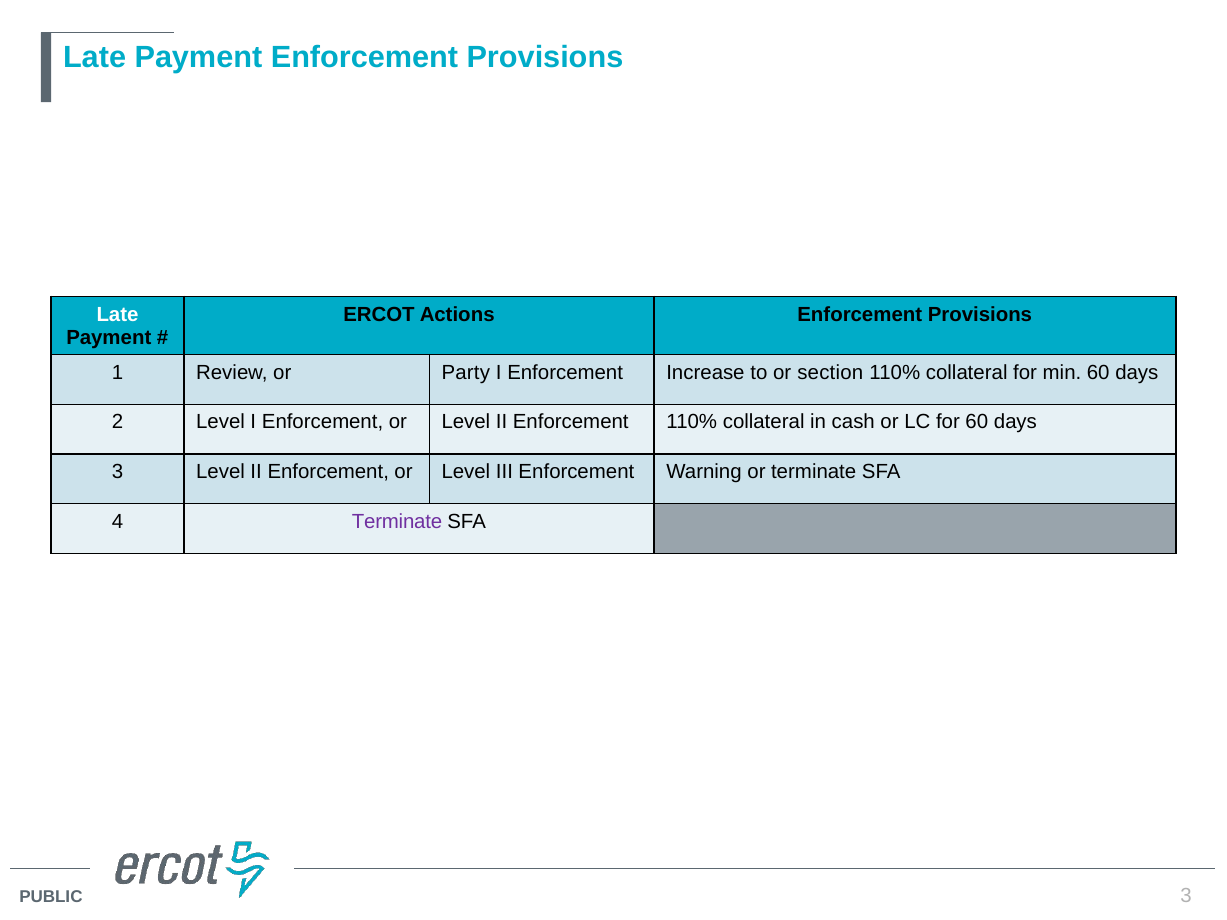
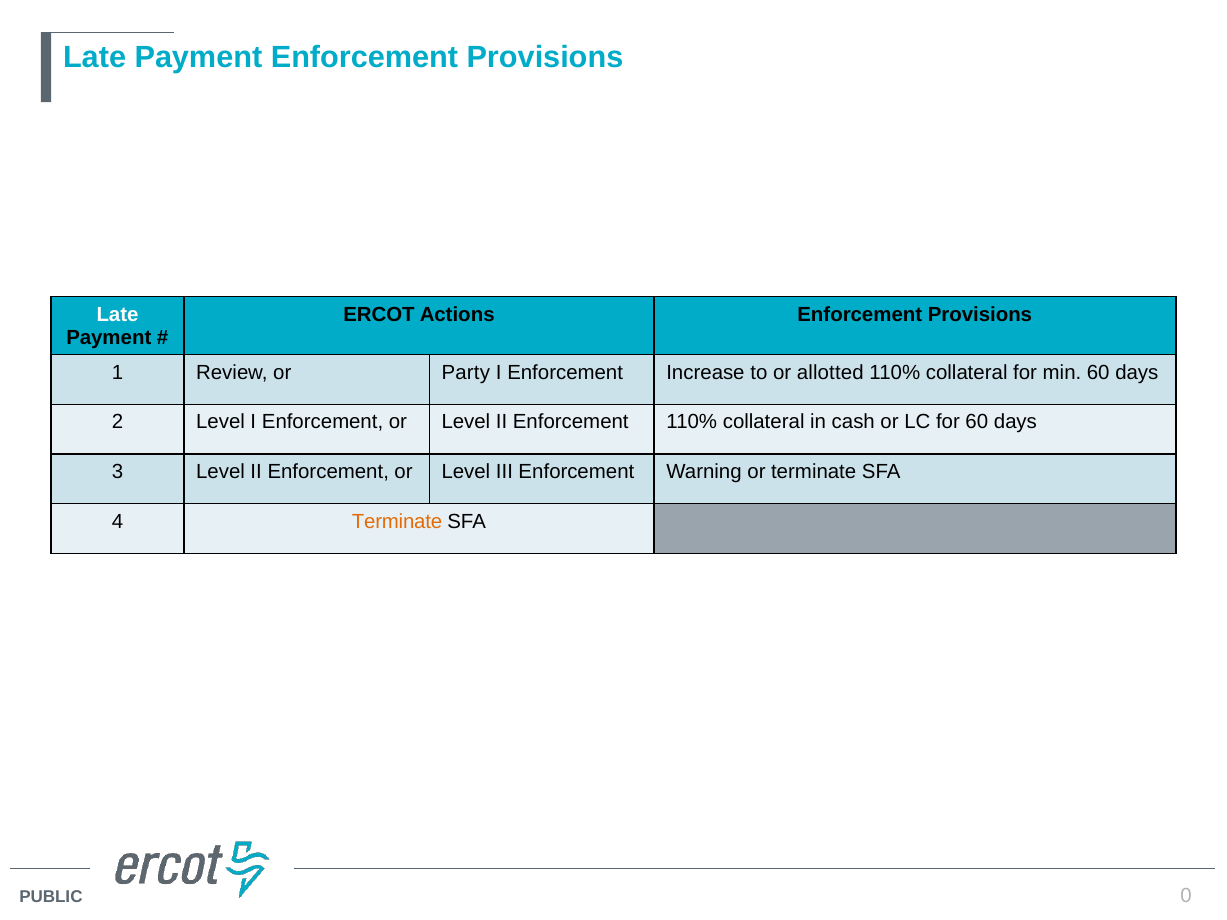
section: section -> allotted (830, 373)
Terminate colour: purple -> orange (397, 522)
3: 3 -> 0 (1186, 896)
